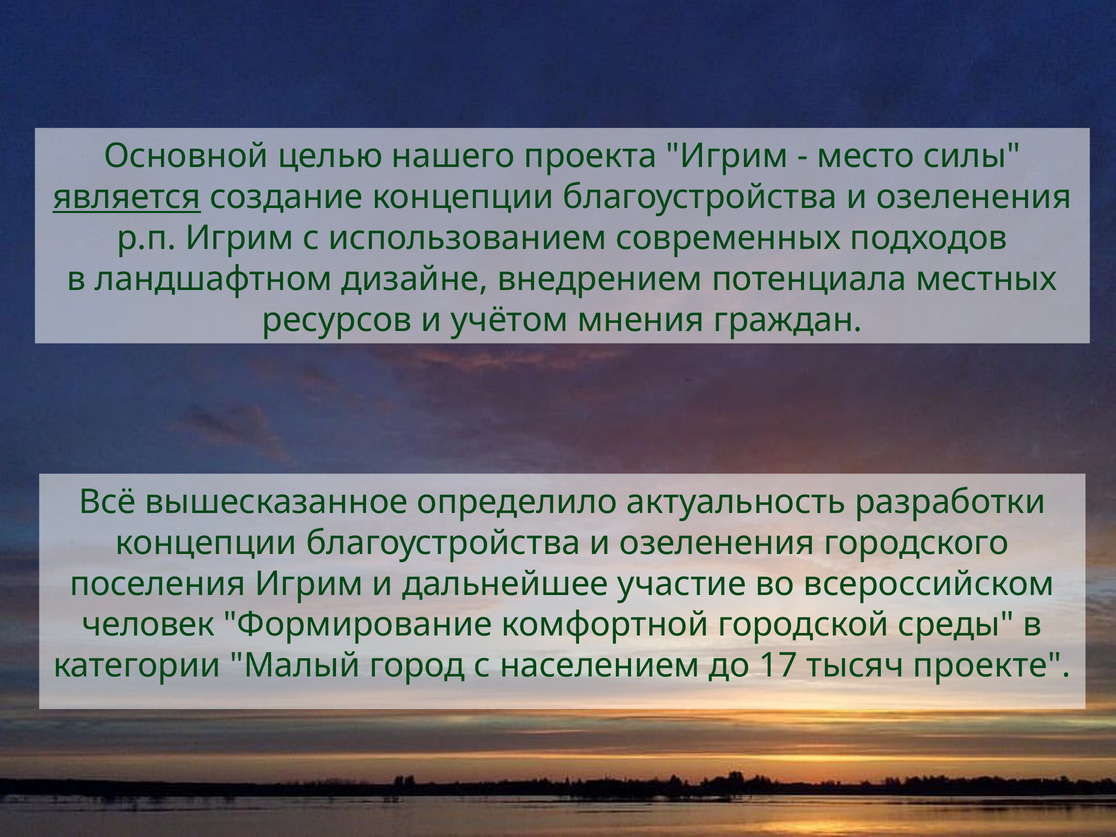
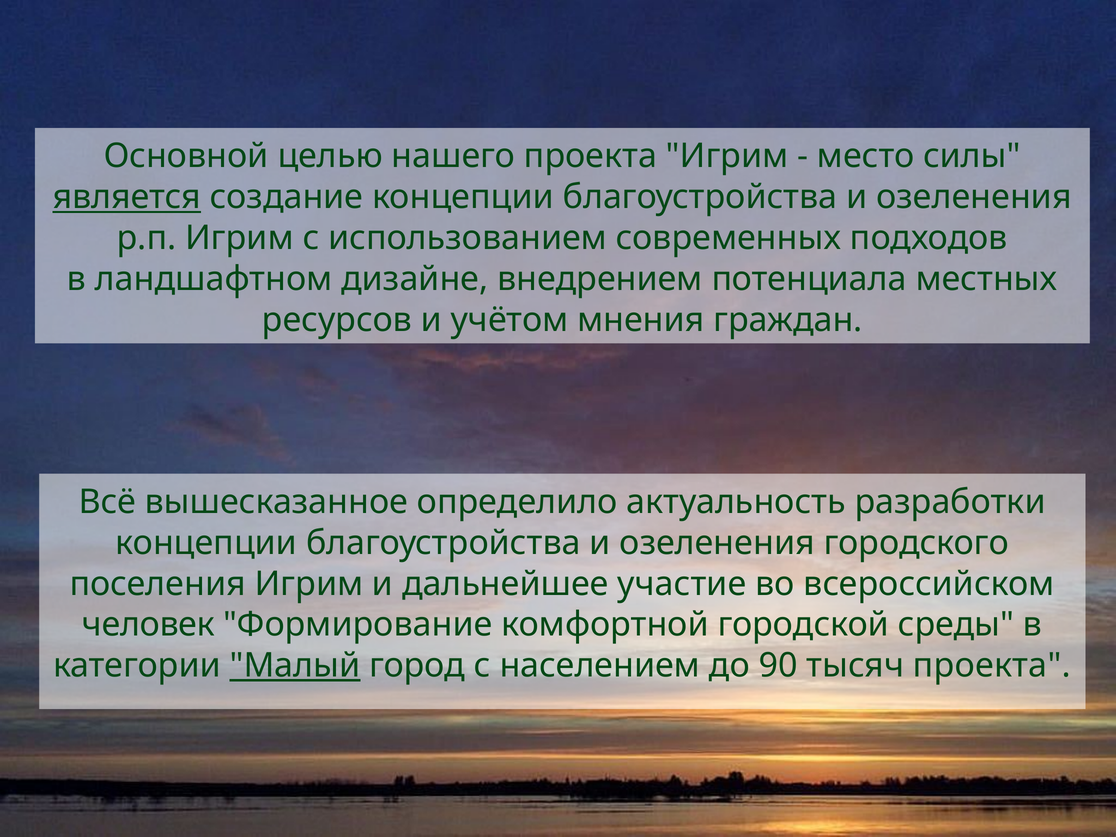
Малый underline: none -> present (295, 666)
17: 17 -> 90 (778, 666)
тысяч проекте: проекте -> проекта (992, 666)
